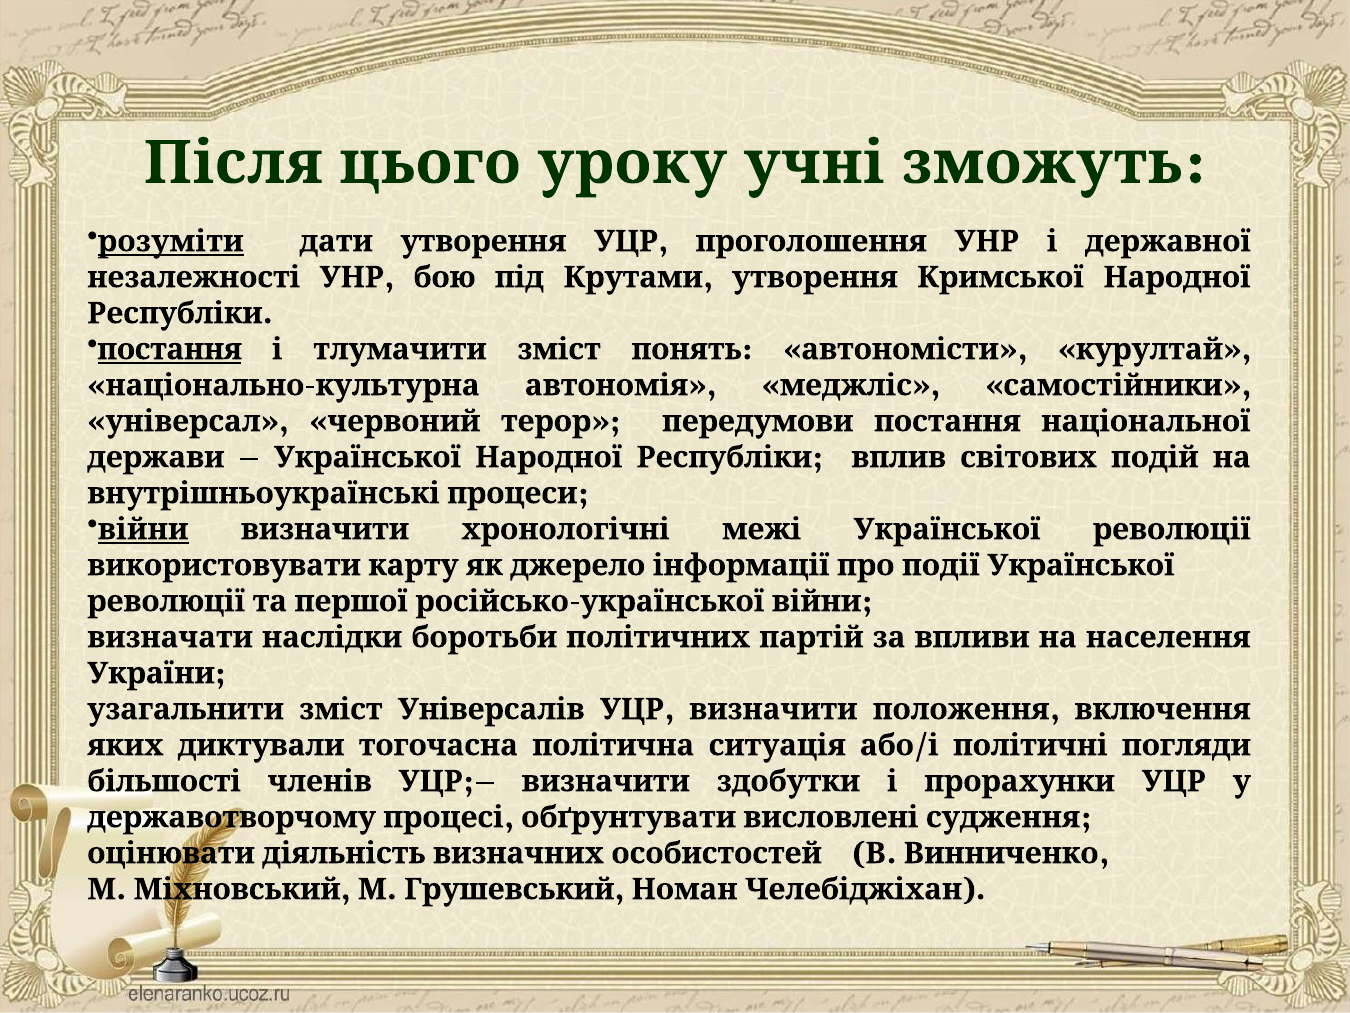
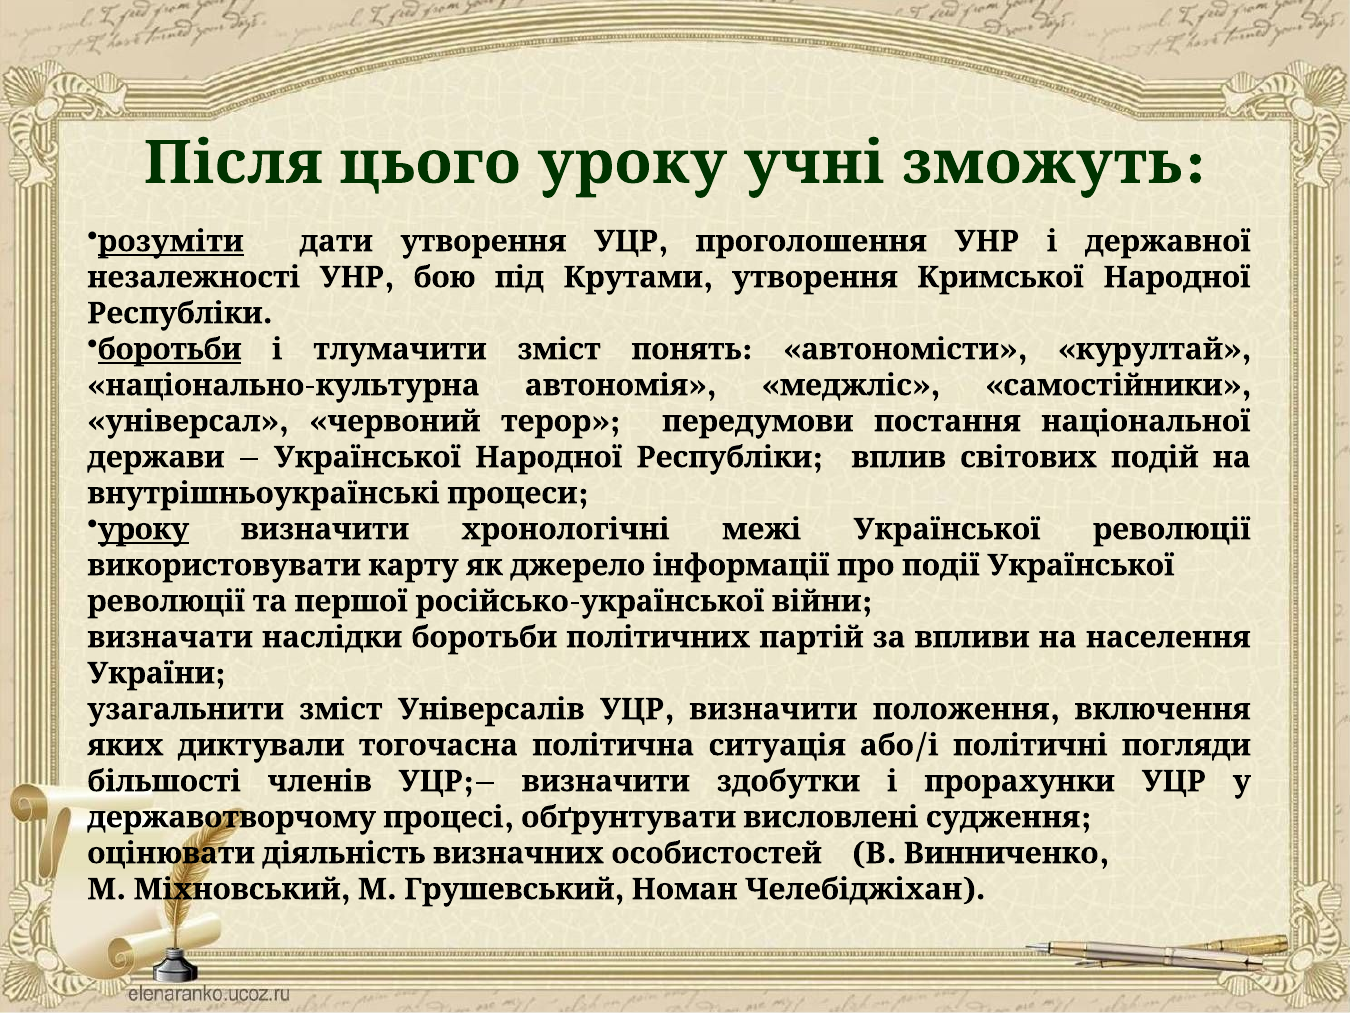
постання: постання -> боротьби (170, 349)
війни: війни -> уроку (143, 529)
